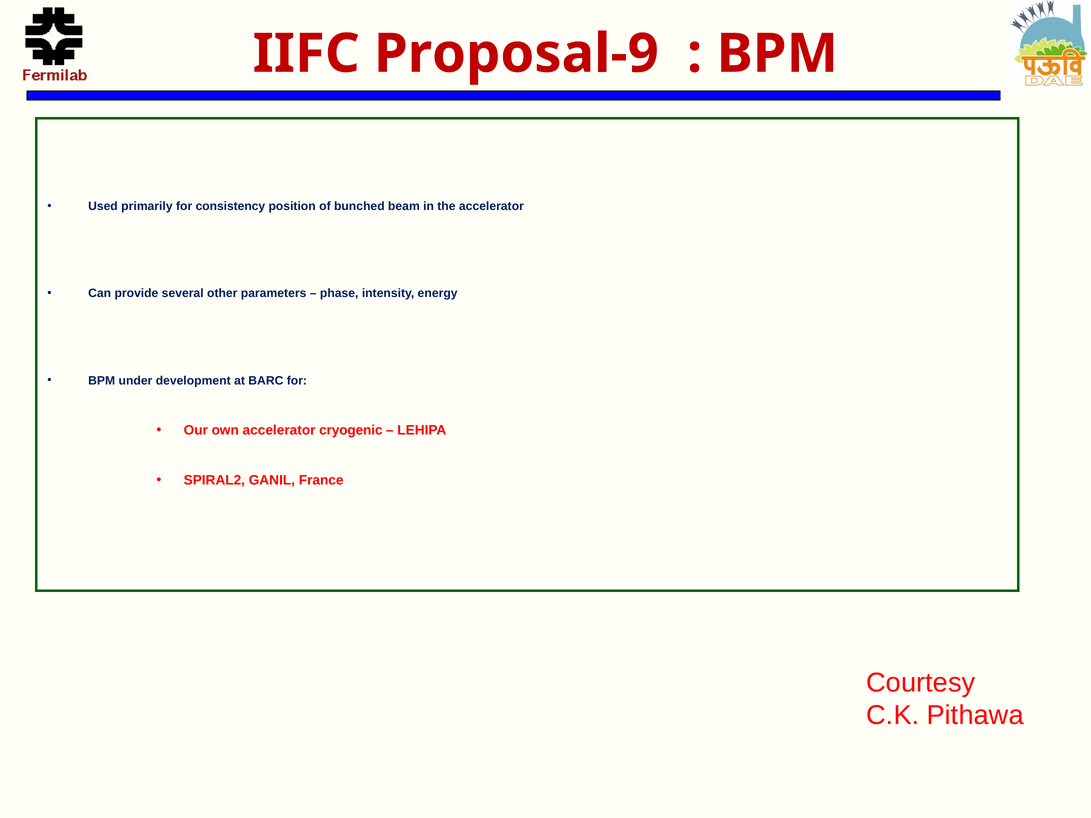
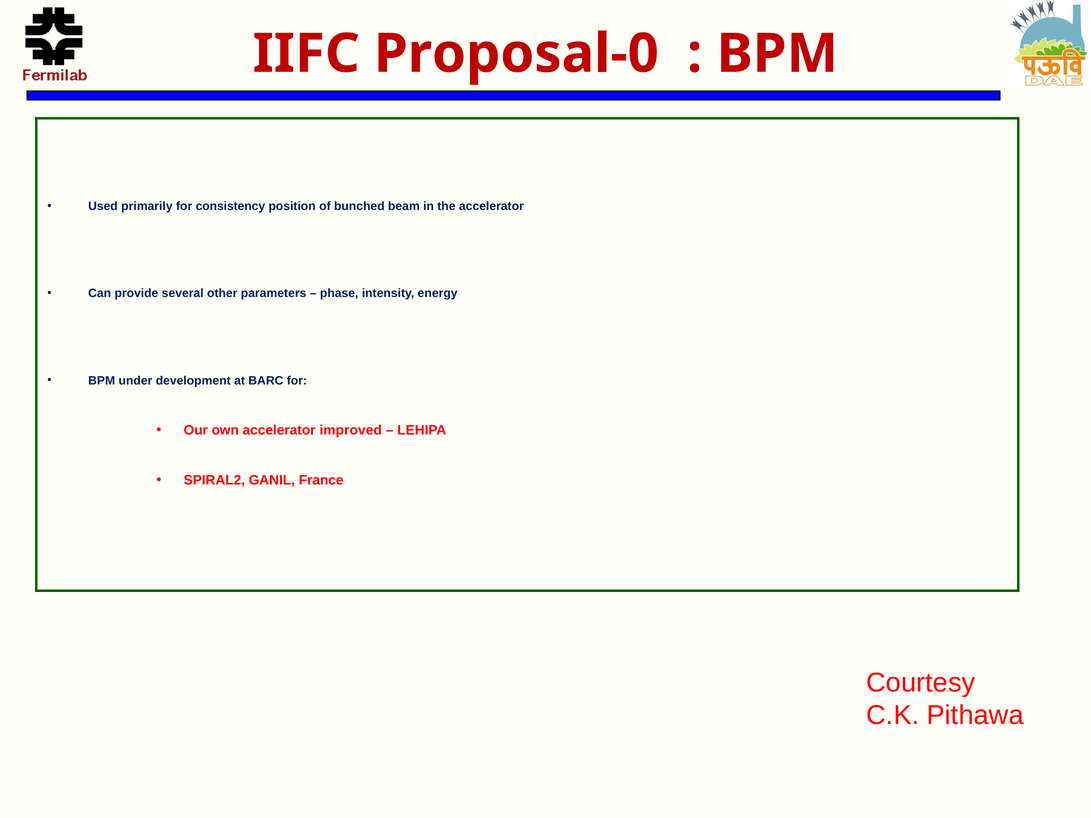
Proposal-9: Proposal-9 -> Proposal-0 (516, 54)
cryogenic: cryogenic -> improved (351, 430)
